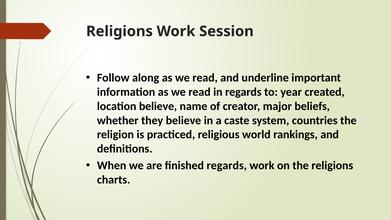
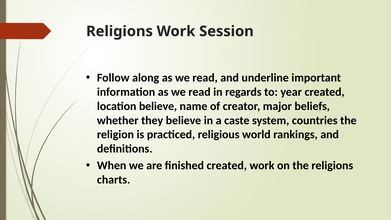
finished regards: regards -> created (227, 165)
